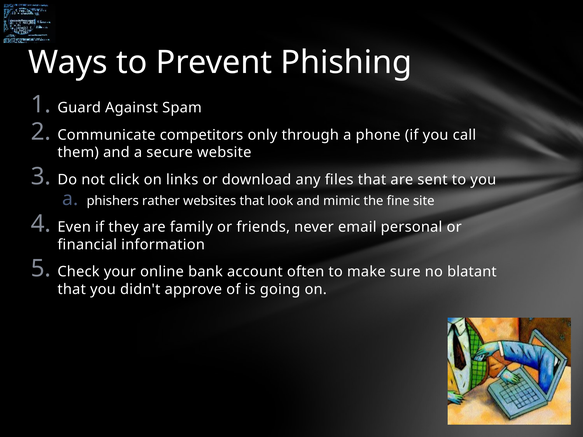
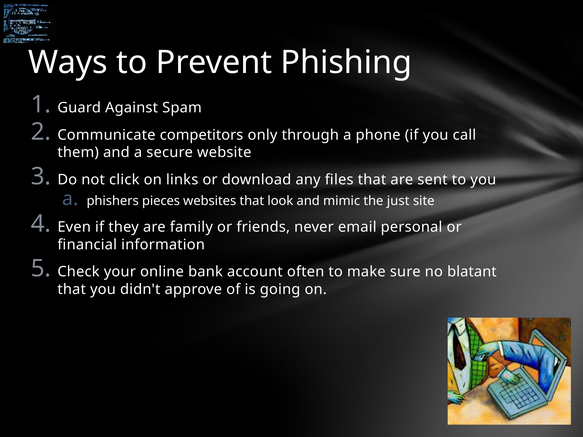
rather: rather -> pieces (161, 201)
fine: fine -> just (398, 201)
